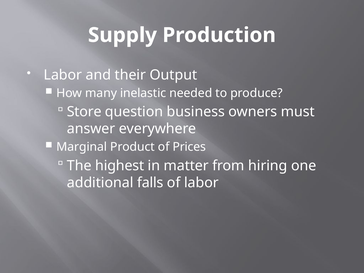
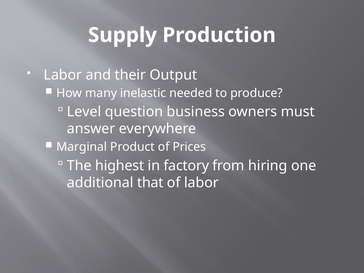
Store: Store -> Level (84, 112)
matter: matter -> factory (186, 166)
falls: falls -> that (150, 183)
